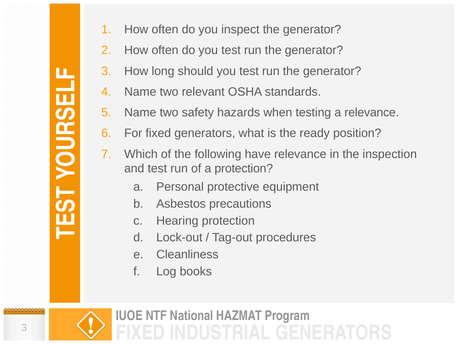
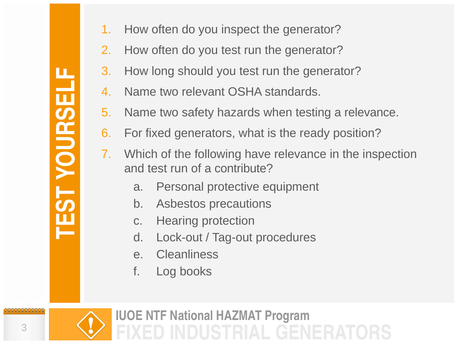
a protection: protection -> contribute (244, 168)
